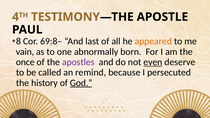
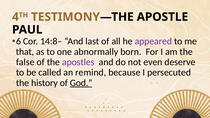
8: 8 -> 6 (18, 41)
69:8–: 69:8– -> 14:8– (51, 41)
appeared colour: orange -> purple (153, 41)
vain: vain -> that (25, 52)
once: once -> false (25, 62)
even underline: present -> none (153, 62)
